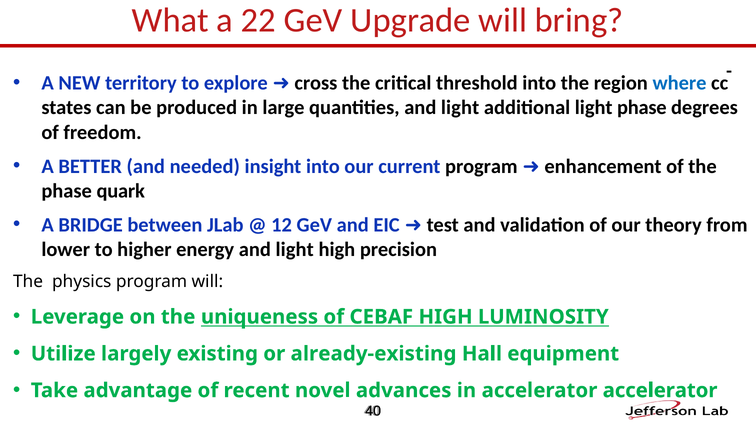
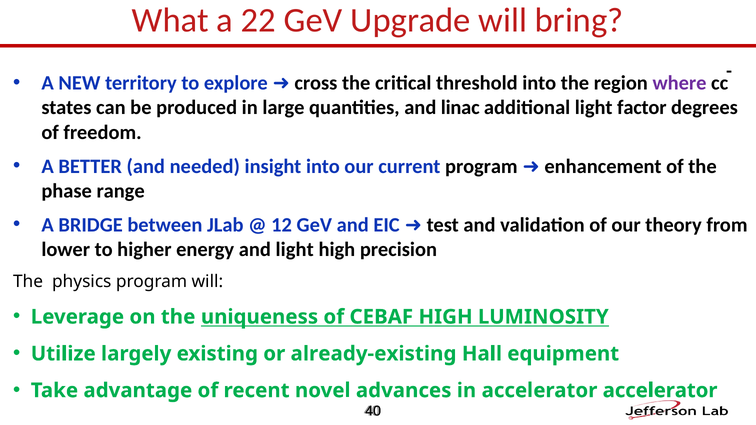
where colour: blue -> purple (679, 83)
quantities and light: light -> linac (460, 108)
light phase: phase -> factor (642, 108)
quark: quark -> range (121, 191)
